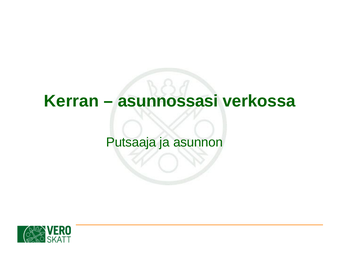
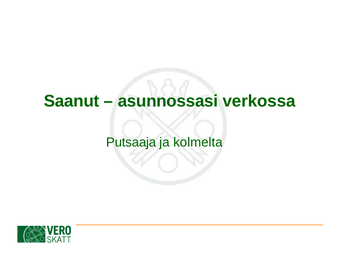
Kerran: Kerran -> Saanut (72, 101)
asunnon: asunnon -> kolmelta (198, 142)
